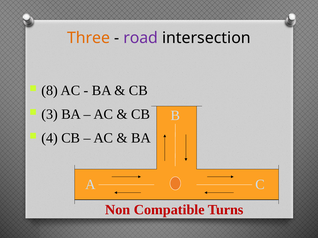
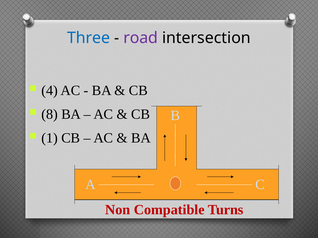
Three colour: orange -> blue (89, 38)
8: 8 -> 4 (50, 91)
3: 3 -> 8 (50, 114)
4: 4 -> 1 (50, 138)
